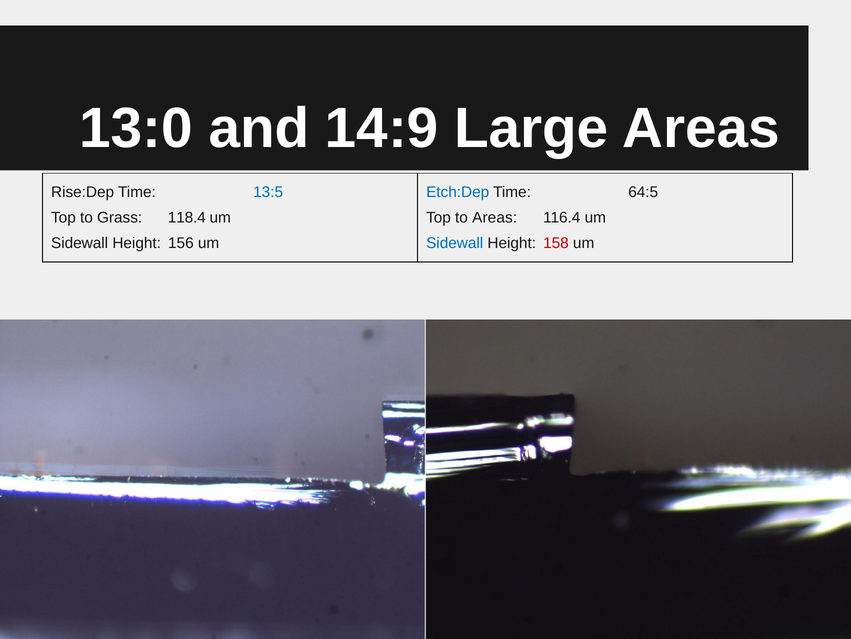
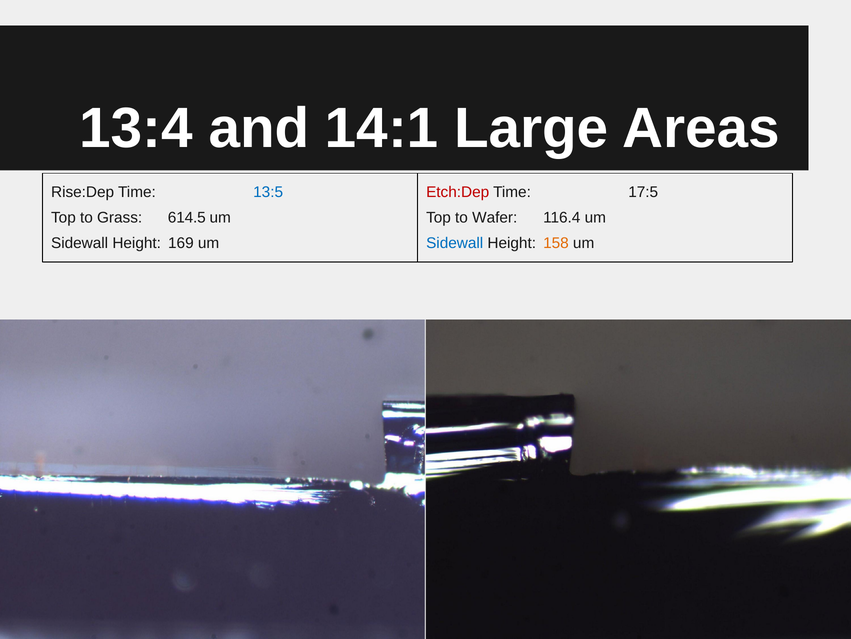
13:0: 13:0 -> 13:4 (136, 129)
14:9: 14:9 -> 14:1 (382, 129)
Etch:Dep colour: blue -> red (458, 192)
64:5: 64:5 -> 17:5 (643, 192)
118.4: 118.4 -> 614.5 (187, 217)
to Areas: Areas -> Wafer (495, 217)
156: 156 -> 169 (181, 243)
158 colour: red -> orange (556, 243)
